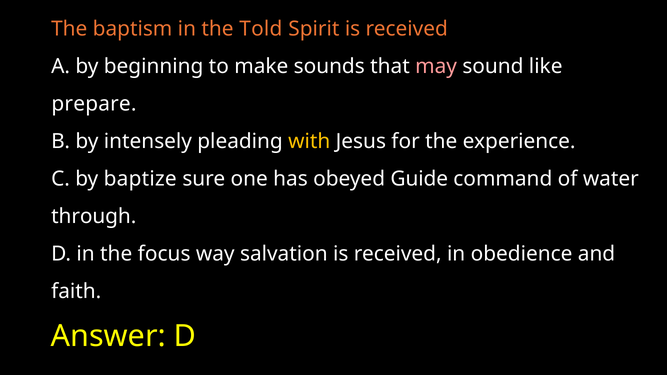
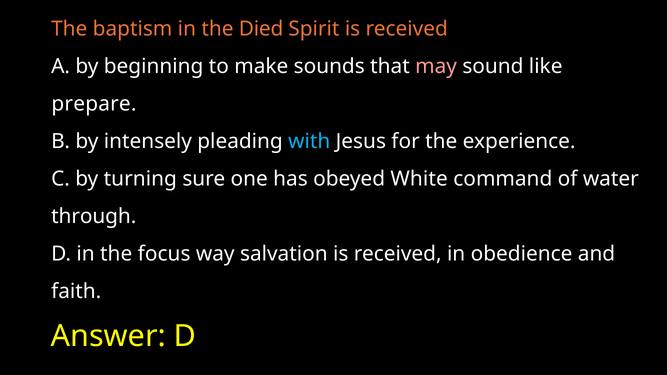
Told: Told -> Died (261, 29)
with colour: yellow -> light blue (309, 142)
baptize: baptize -> turning (140, 179)
Guide: Guide -> White (419, 179)
